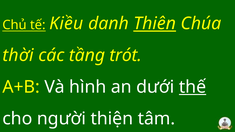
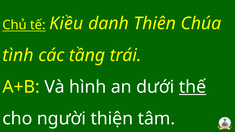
Thiên underline: present -> none (155, 24)
thời: thời -> tình (18, 55)
trót: trót -> trái (126, 55)
